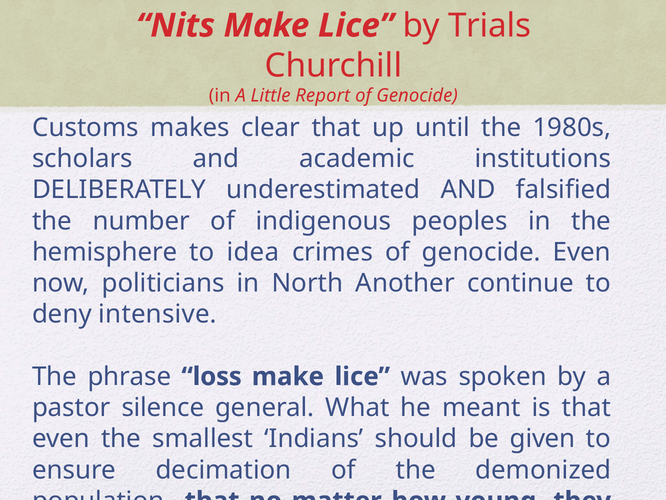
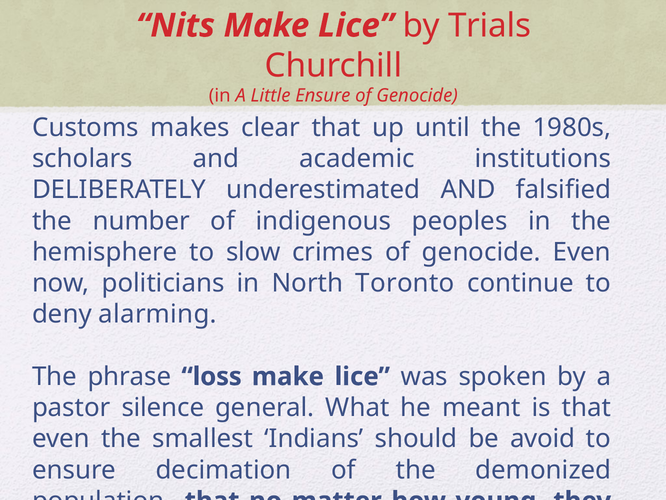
Little Report: Report -> Ensure (323, 96)
idea: idea -> slow (253, 252)
Another: Another -> Toronto (405, 283)
intensive: intensive -> alarming (158, 314)
given: given -> avoid (543, 438)
